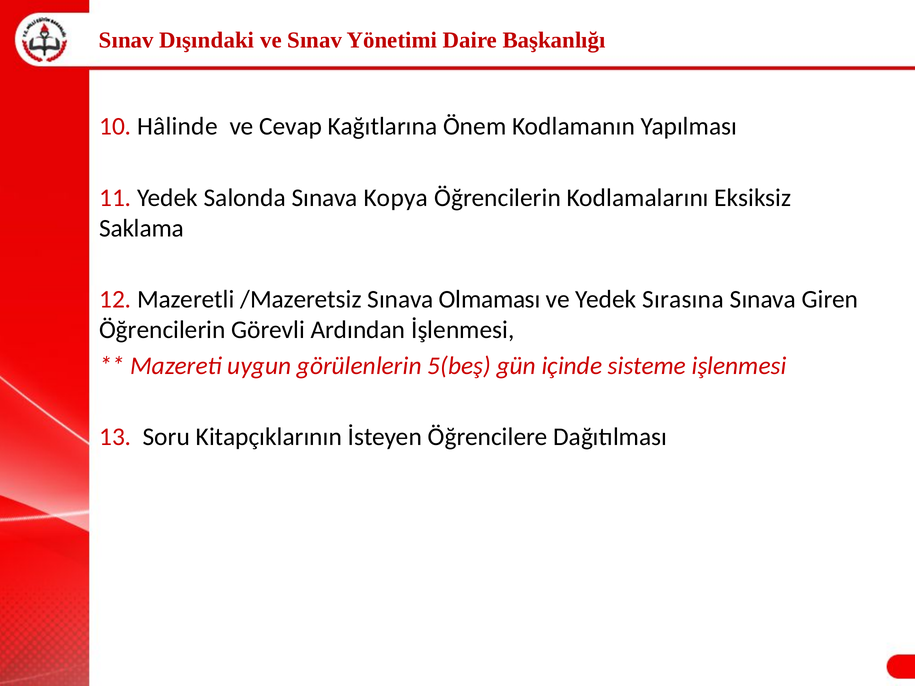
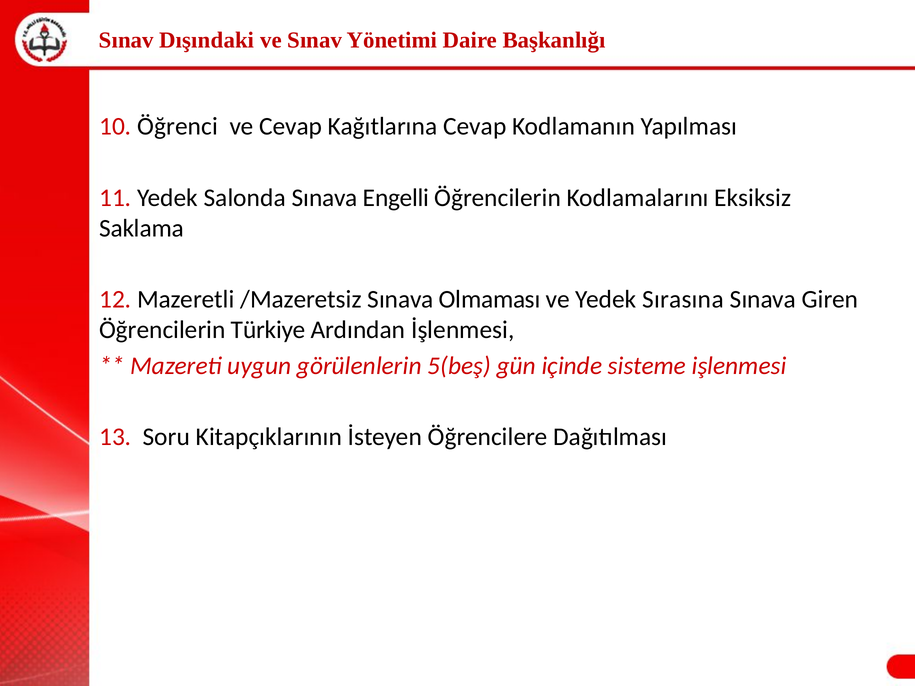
Hâlinde: Hâlinde -> Öğrenci (178, 127)
Kağıtlarına Önem: Önem -> Cevap (475, 127)
Kopya: Kopya -> Engelli (396, 198)
Görevli: Görevli -> Türkiye (268, 330)
